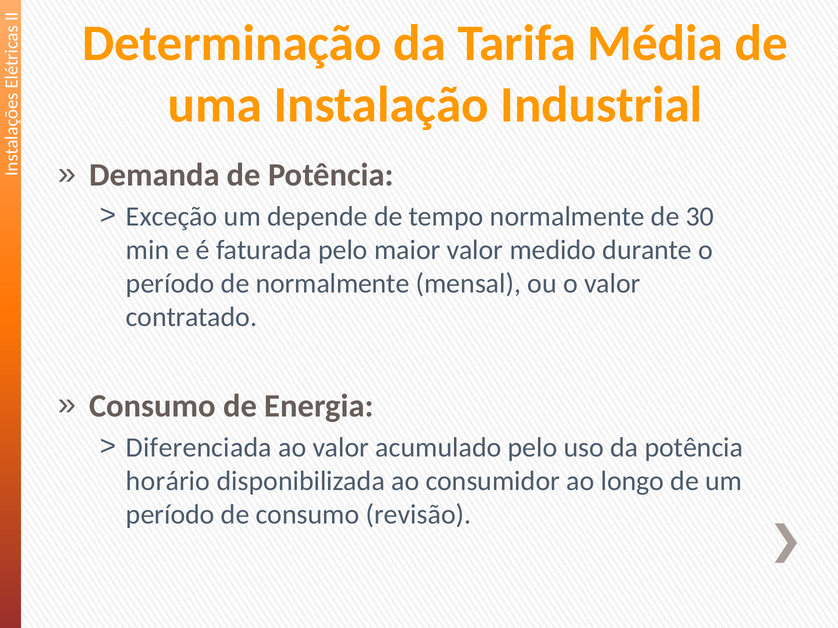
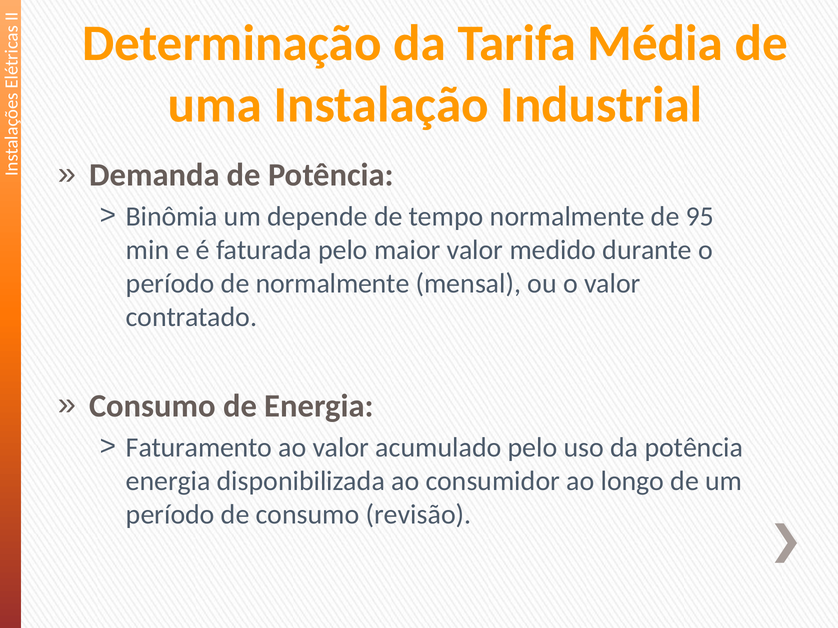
Exceção: Exceção -> Binômia (172, 217)
30: 30 -> 95 (700, 217)
Diferenciada: Diferenciada -> Faturamento (199, 448)
horário: horário -> energia (168, 481)
